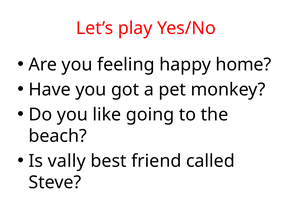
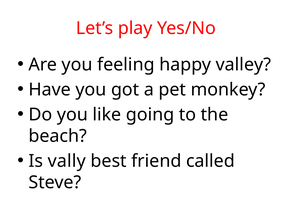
home: home -> valley (243, 65)
